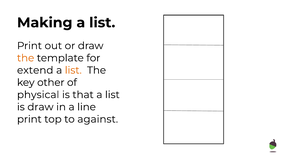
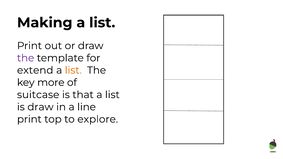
the colour: orange -> purple (26, 58)
other: other -> more (51, 83)
physical: physical -> suitcase (38, 95)
against: against -> explore (98, 119)
